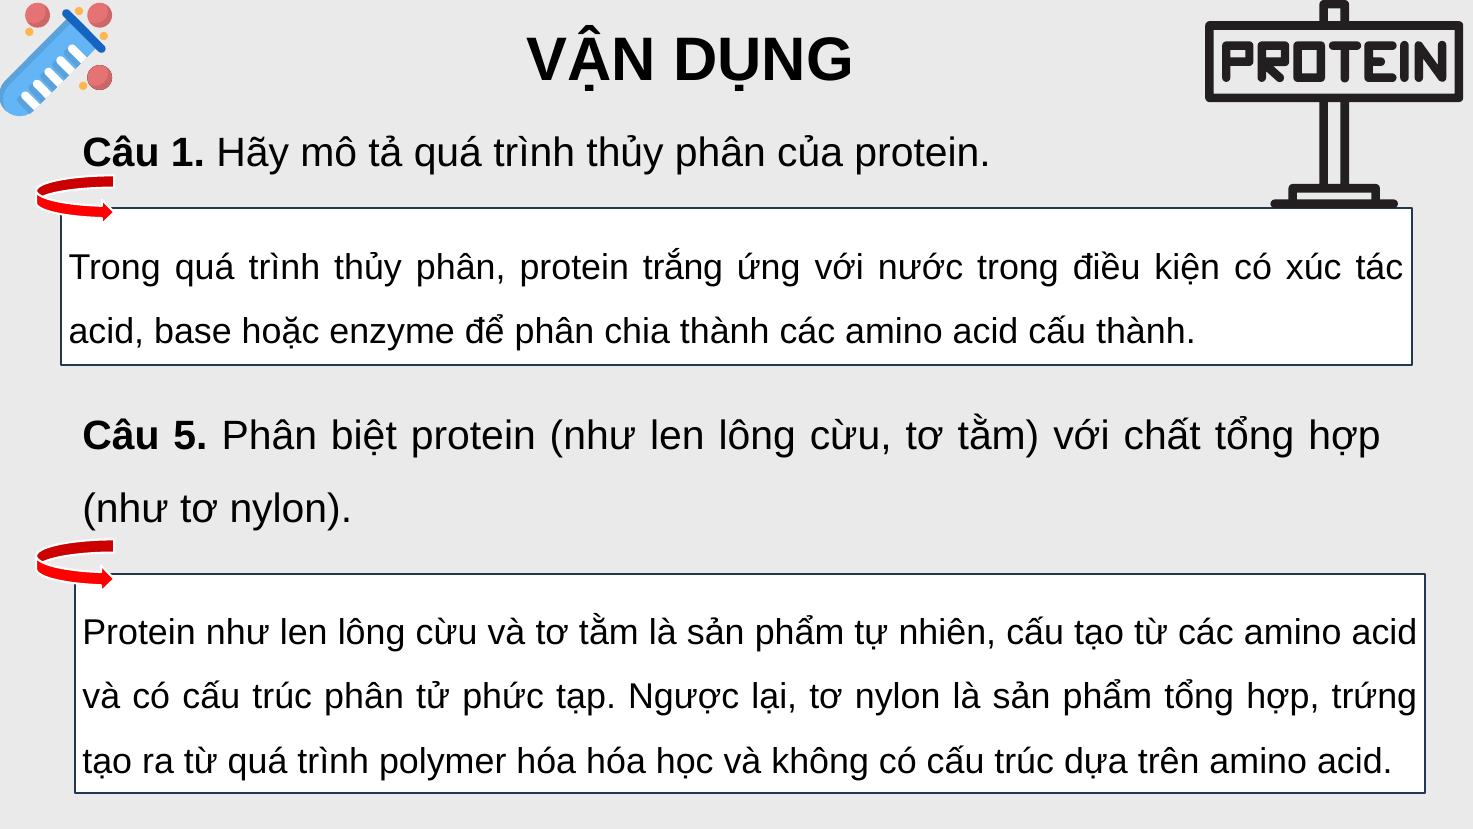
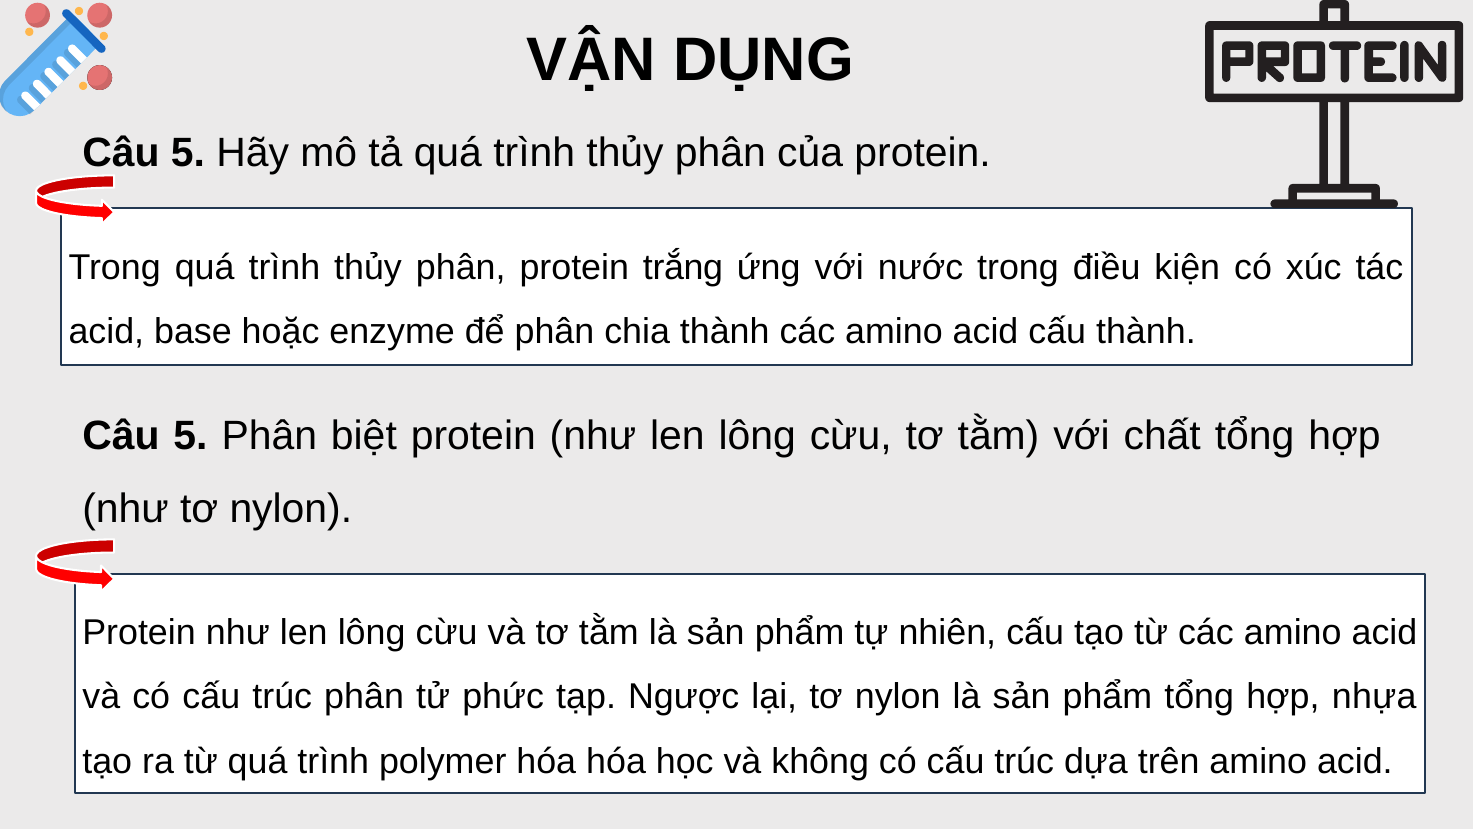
1: 1 -> 5 (188, 153)
trứng: trứng -> nhựa (1374, 697)
